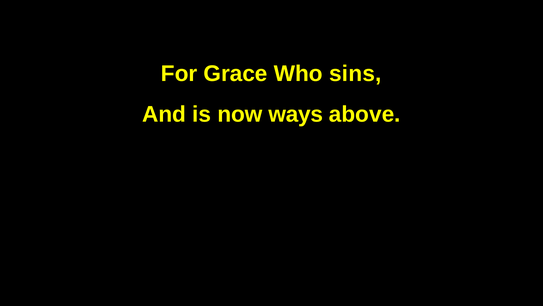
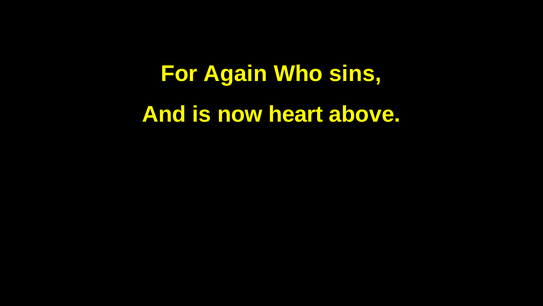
Grace: Grace -> Again (235, 74)
ways: ways -> heart (296, 114)
